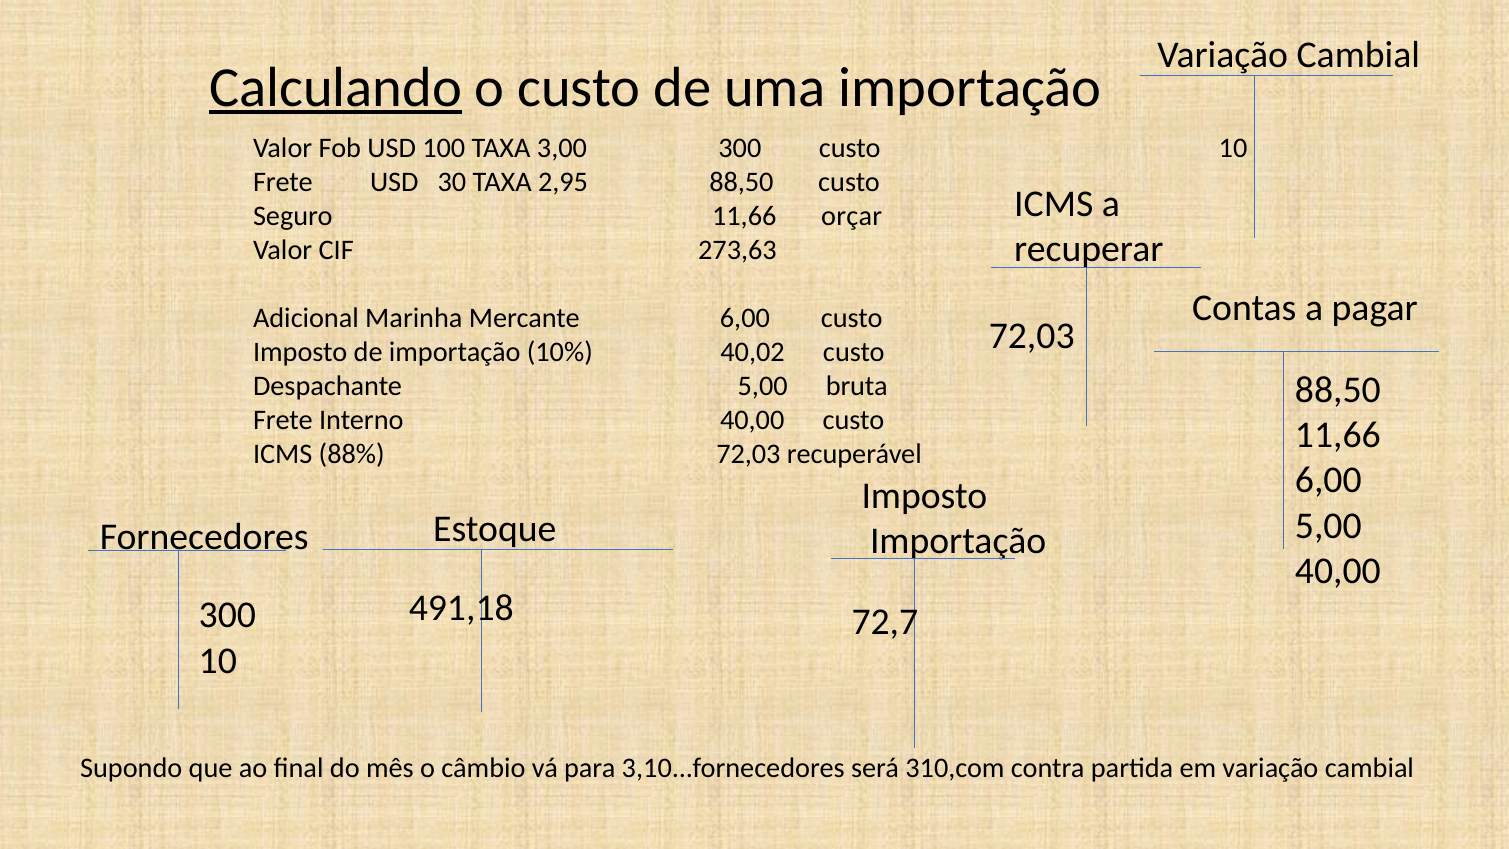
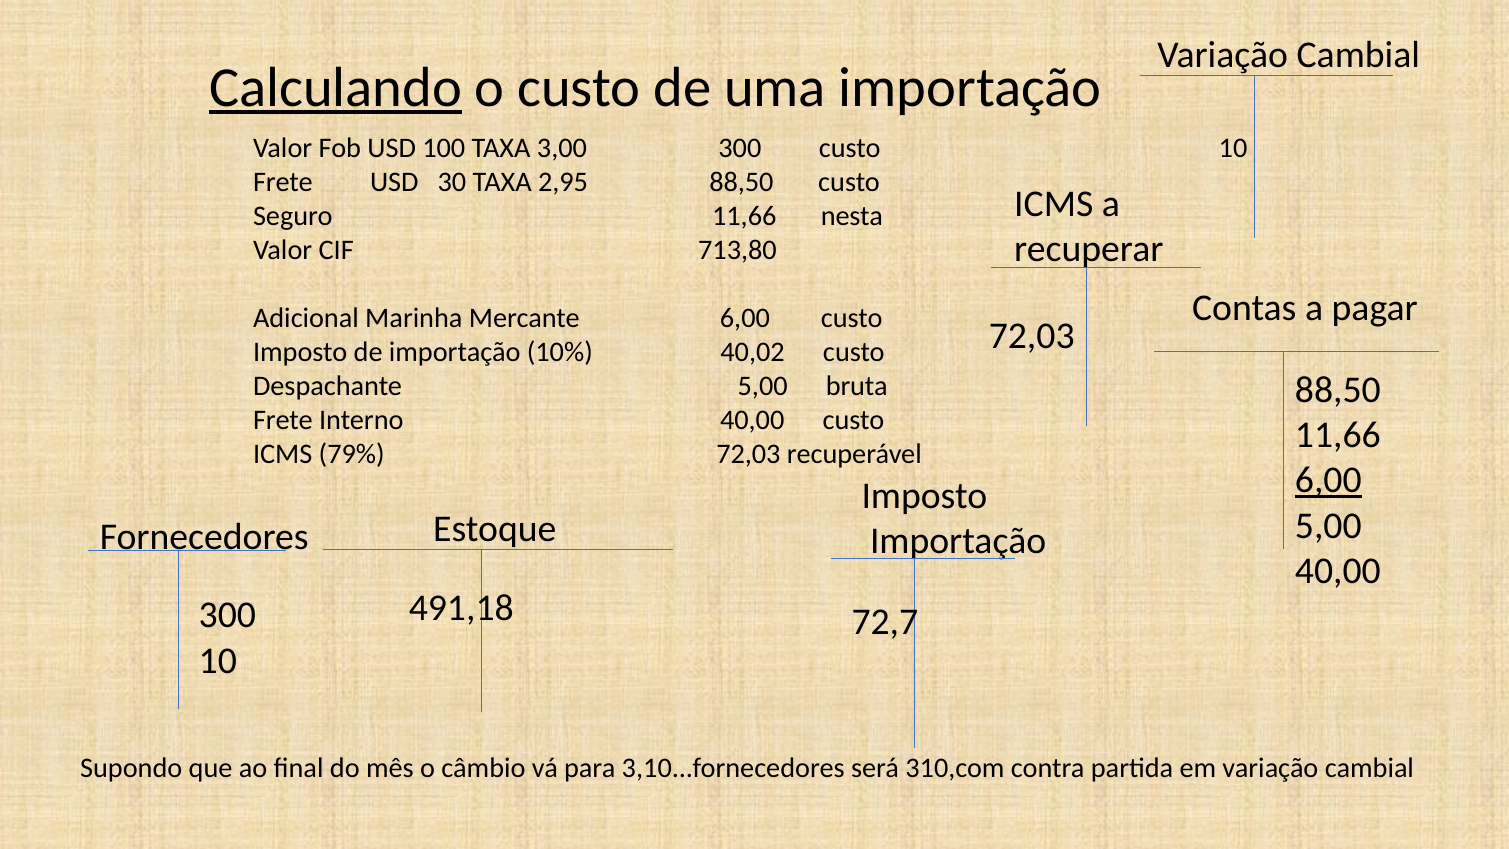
orçar: orçar -> nesta (852, 216)
273,63: 273,63 -> 713,80 (737, 250)
88%: 88% -> 79% (352, 454)
6,00 underline: none -> present (1328, 480)
